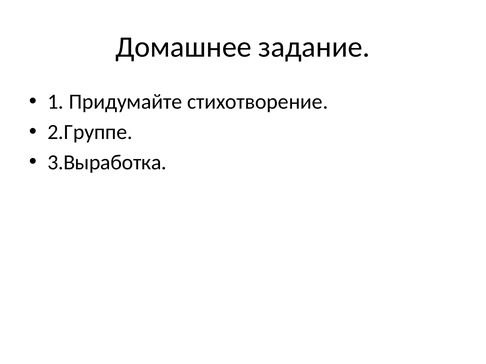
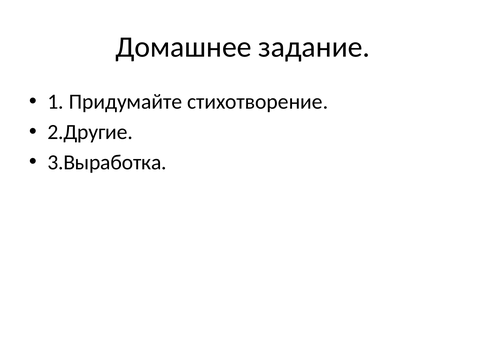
2.Группе: 2.Группе -> 2.Другие (90, 132)
